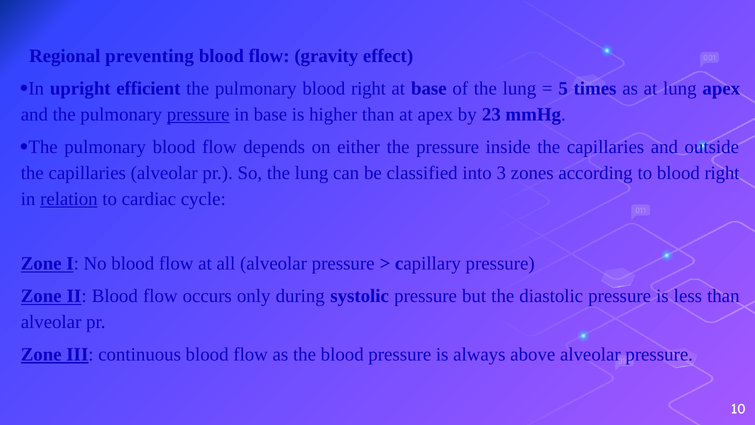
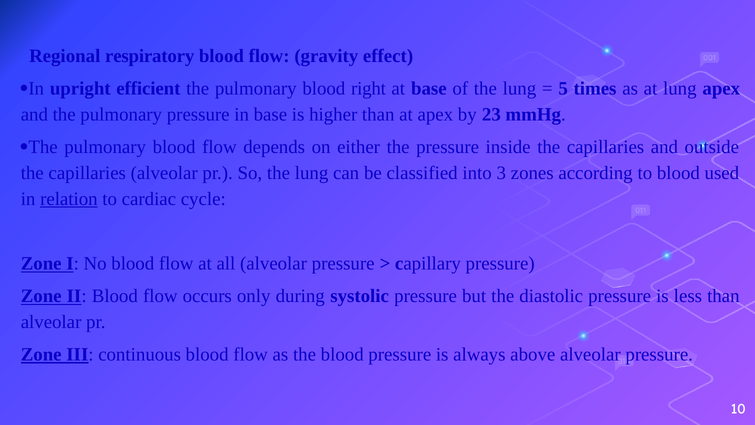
preventing: preventing -> respiratory (150, 56)
pressure underline: present -> none (198, 114)
to blood right: right -> used (722, 173)
